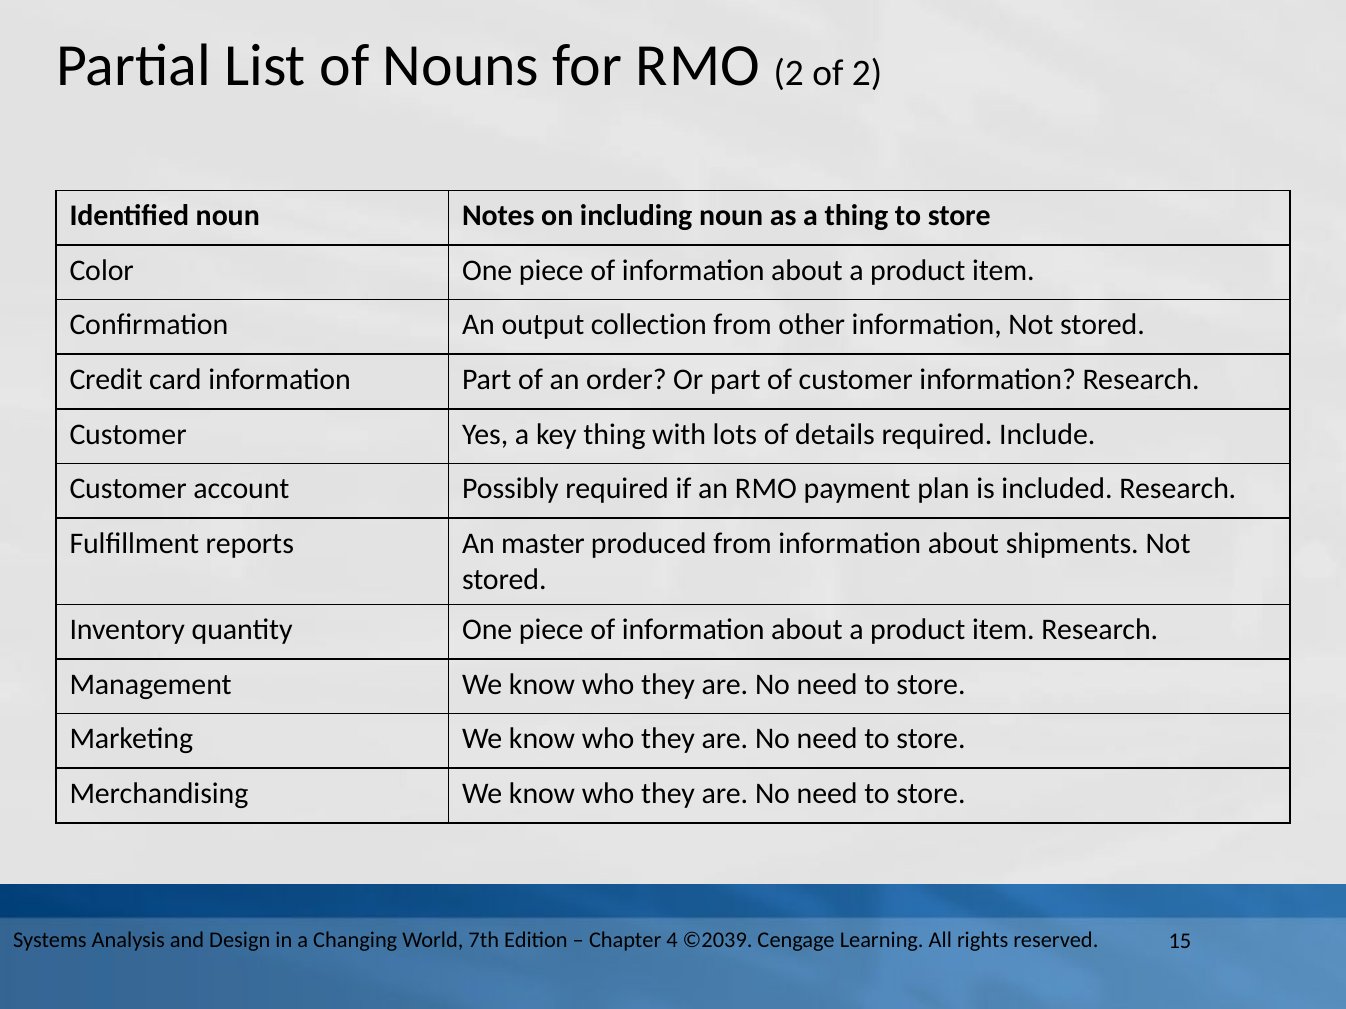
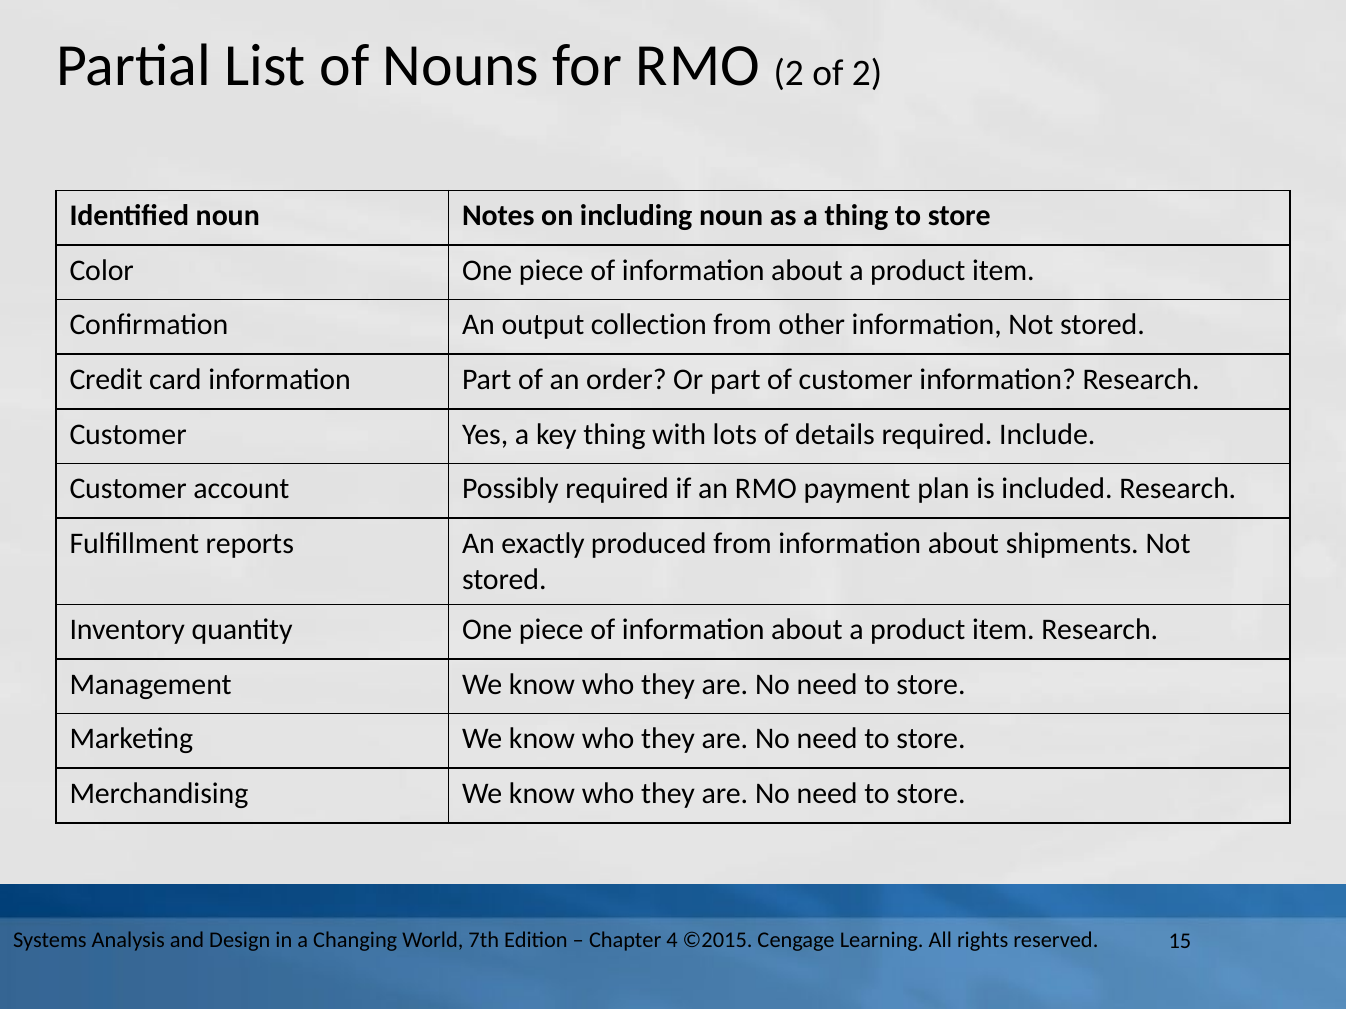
master: master -> exactly (543, 544)
©2039: ©2039 -> ©2015 (718, 941)
